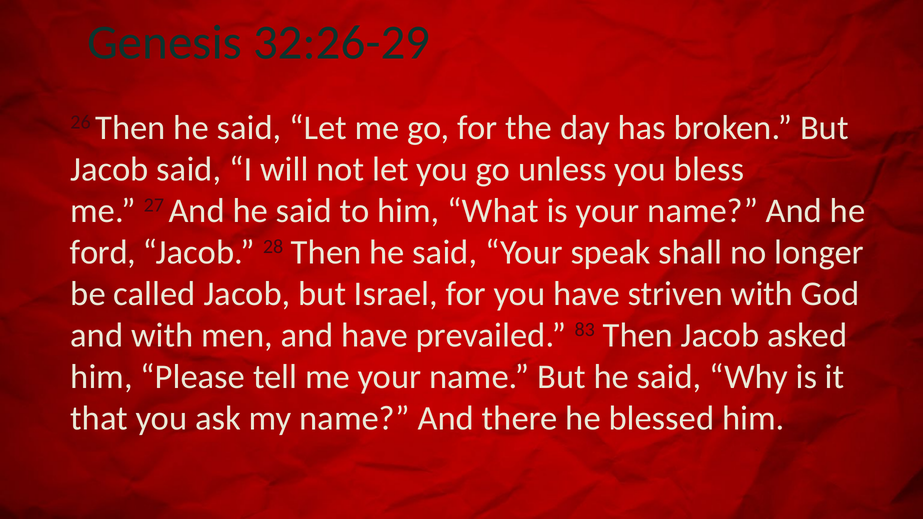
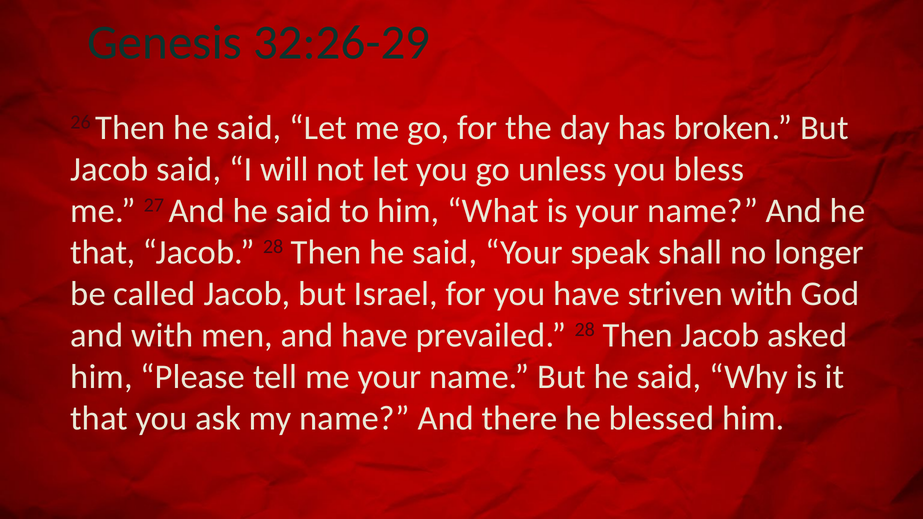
ford: ford -> that (103, 252)
prevailed 83: 83 -> 28 (585, 330)
